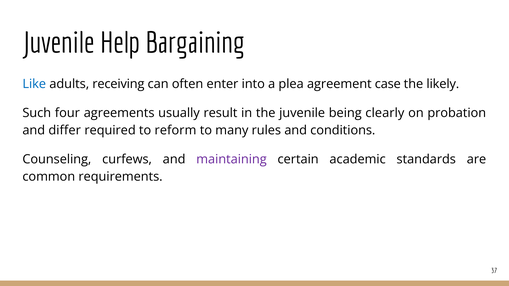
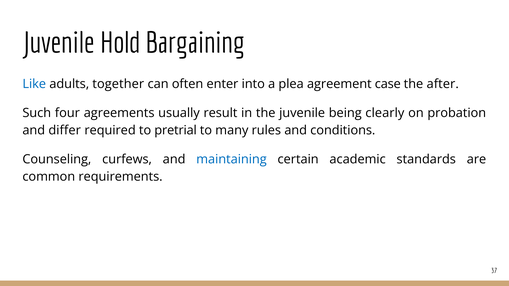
Help: Help -> Hold (120, 43)
receiving: receiving -> together (118, 84)
likely: likely -> after (443, 84)
reform: reform -> pretrial (176, 131)
maintaining colour: purple -> blue (231, 159)
